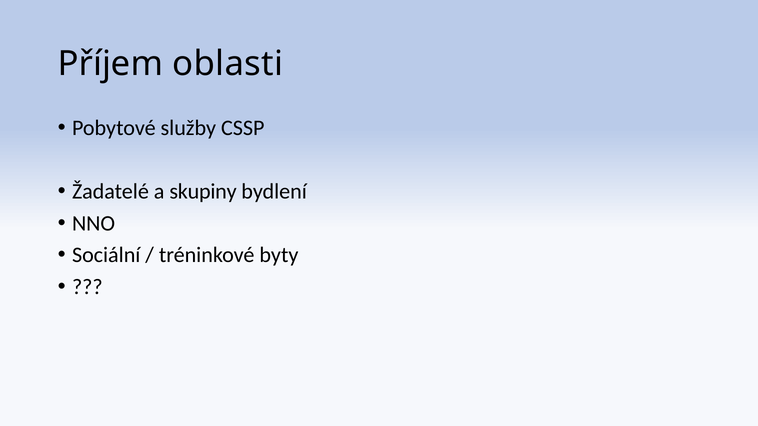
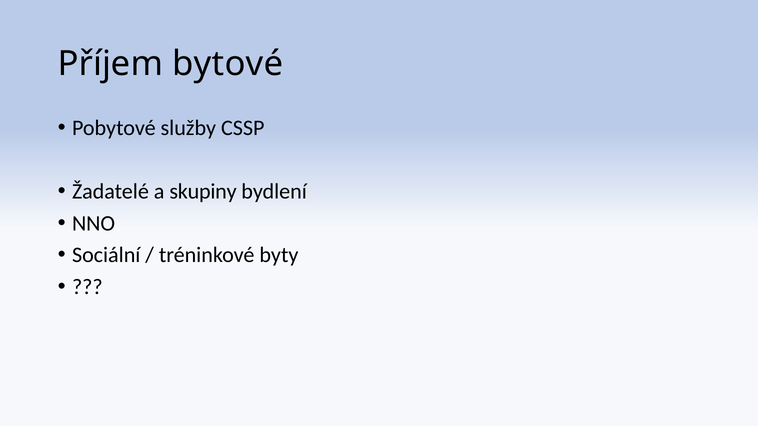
oblasti: oblasti -> bytové (228, 64)
